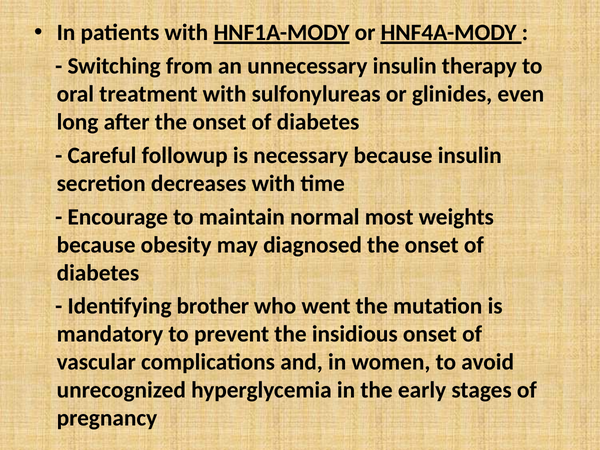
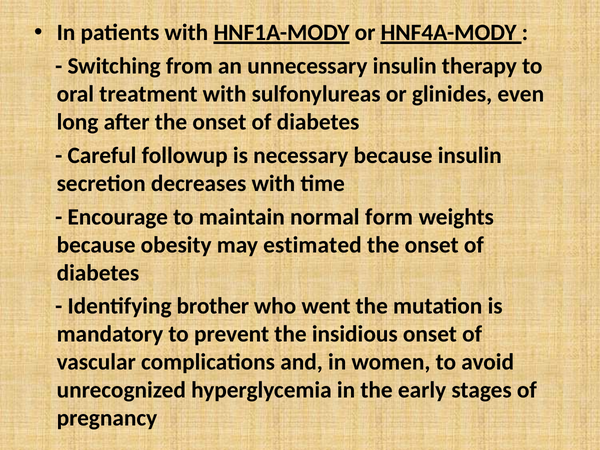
most: most -> form (389, 217)
diagnosed: diagnosed -> estimated (312, 245)
